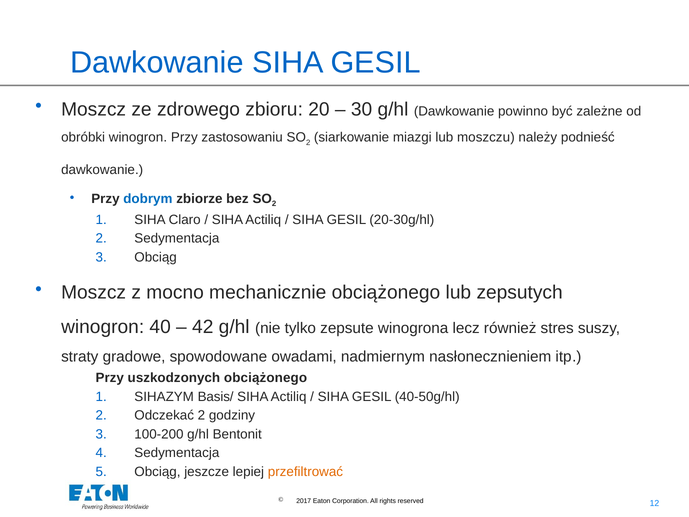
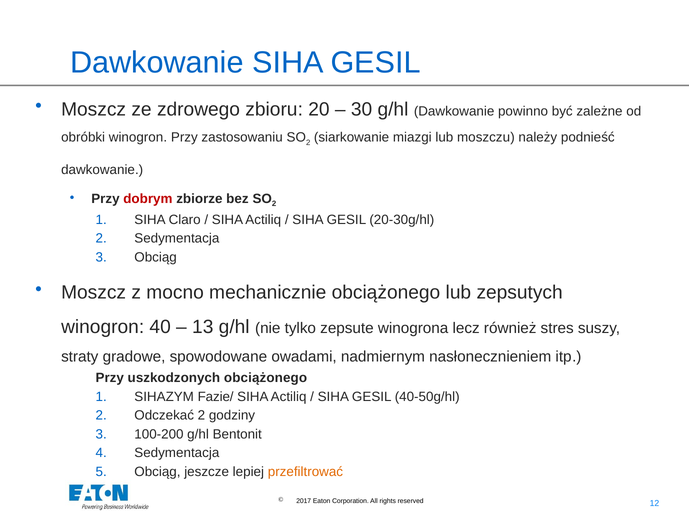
dobrym colour: blue -> red (148, 199)
42: 42 -> 13 (203, 327)
Basis/: Basis/ -> Fazie/ (216, 397)
